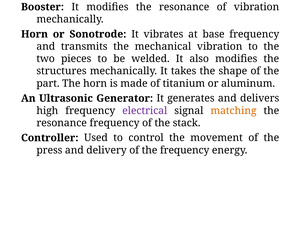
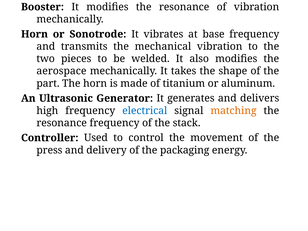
structures: structures -> aerospace (61, 71)
electrical colour: purple -> blue (145, 111)
the frequency: frequency -> packaging (185, 150)
